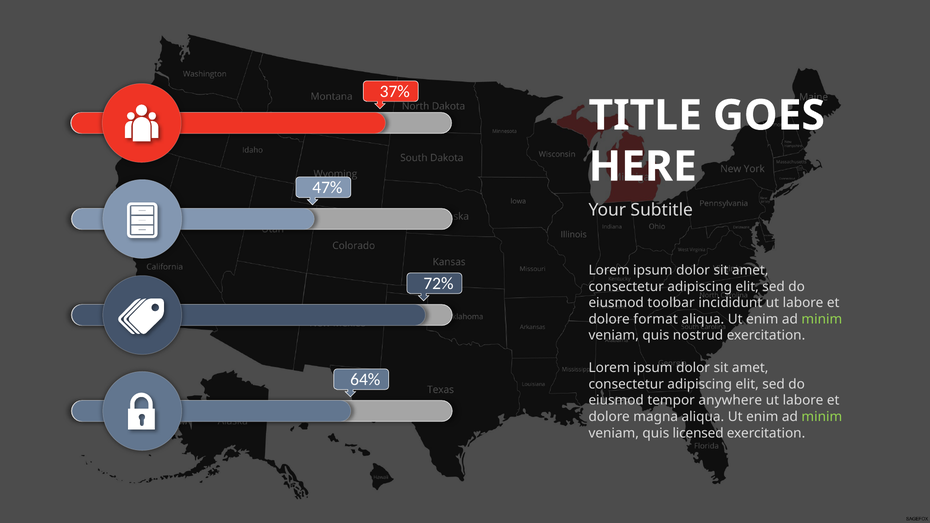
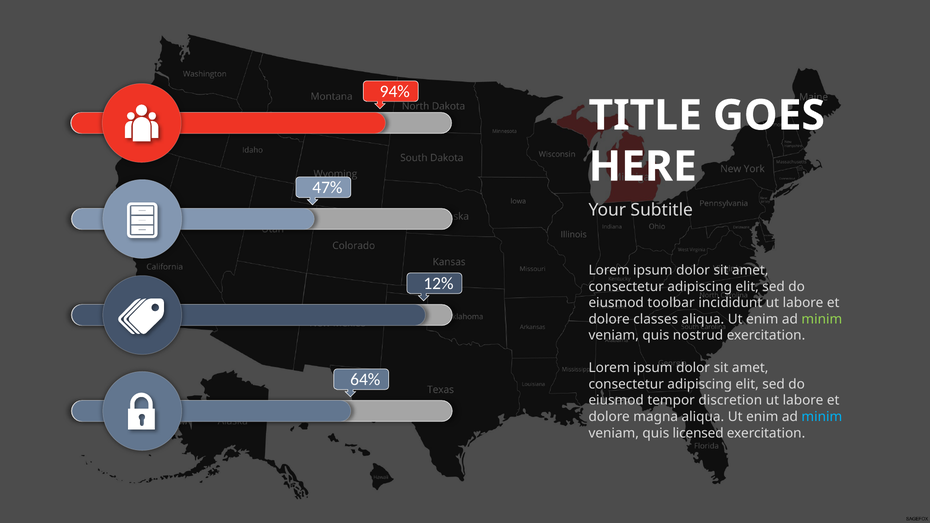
37%: 37% -> 94% (395, 92)
72%: 72% -> 12% (438, 284)
format: format -> classes (656, 319)
anywhere: anywhere -> discretion (730, 401)
minim colour: light green -> light blue (822, 417)
